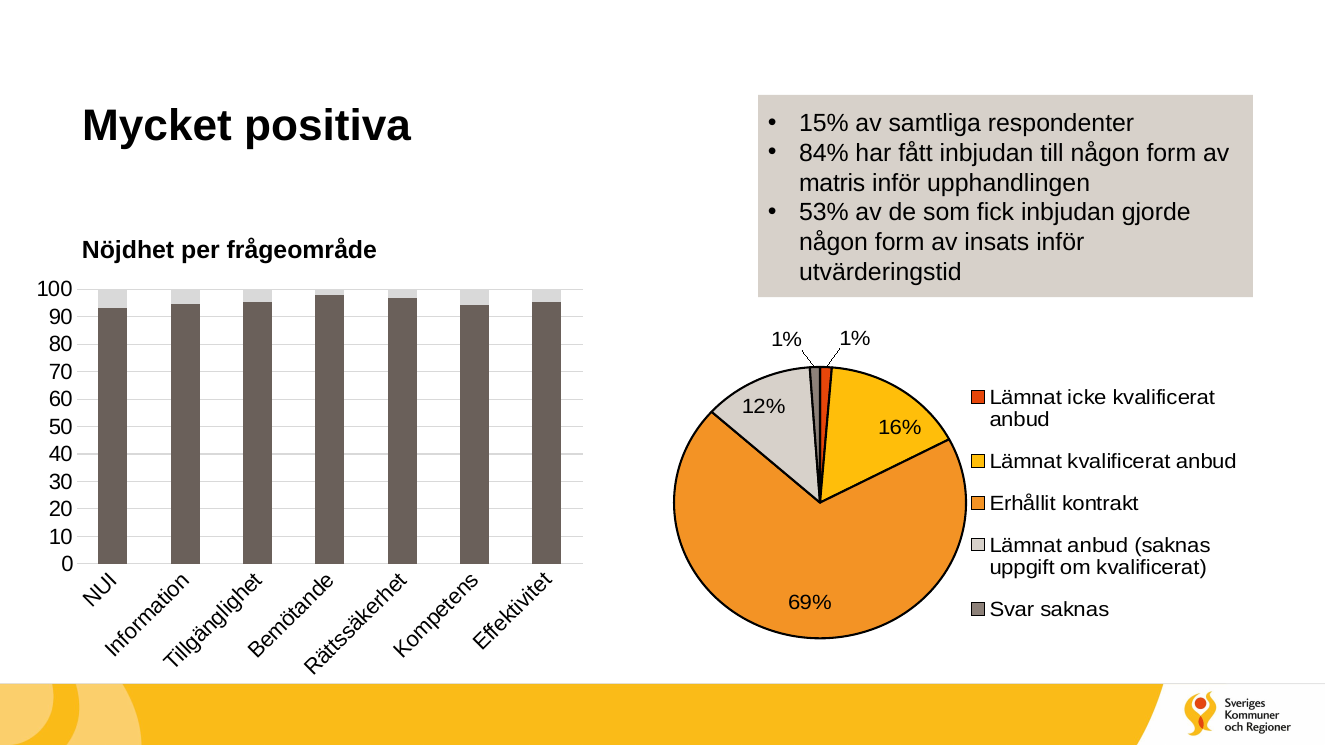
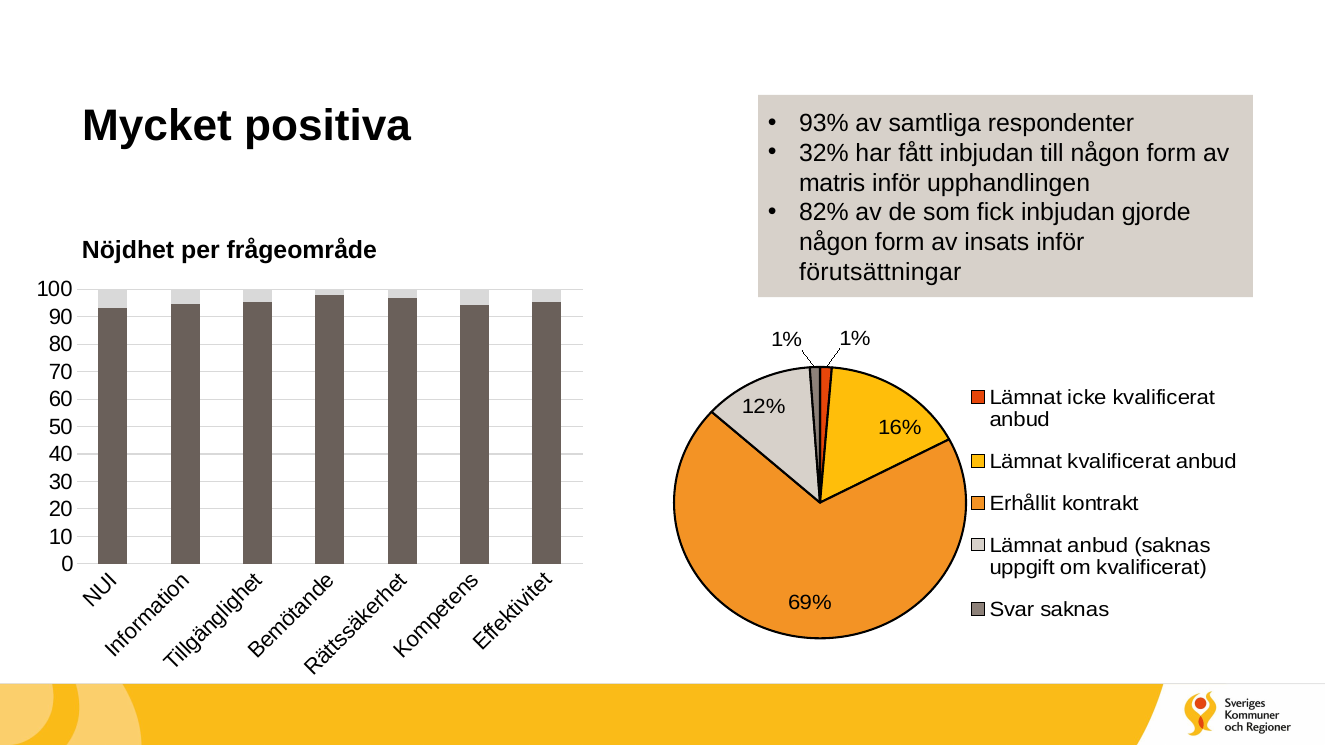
15%: 15% -> 93% (824, 123)
84%: 84% -> 32% (824, 153)
53%: 53% -> 82% (824, 213)
utvärderingstid: utvärderingstid -> förutsättningar (880, 272)
